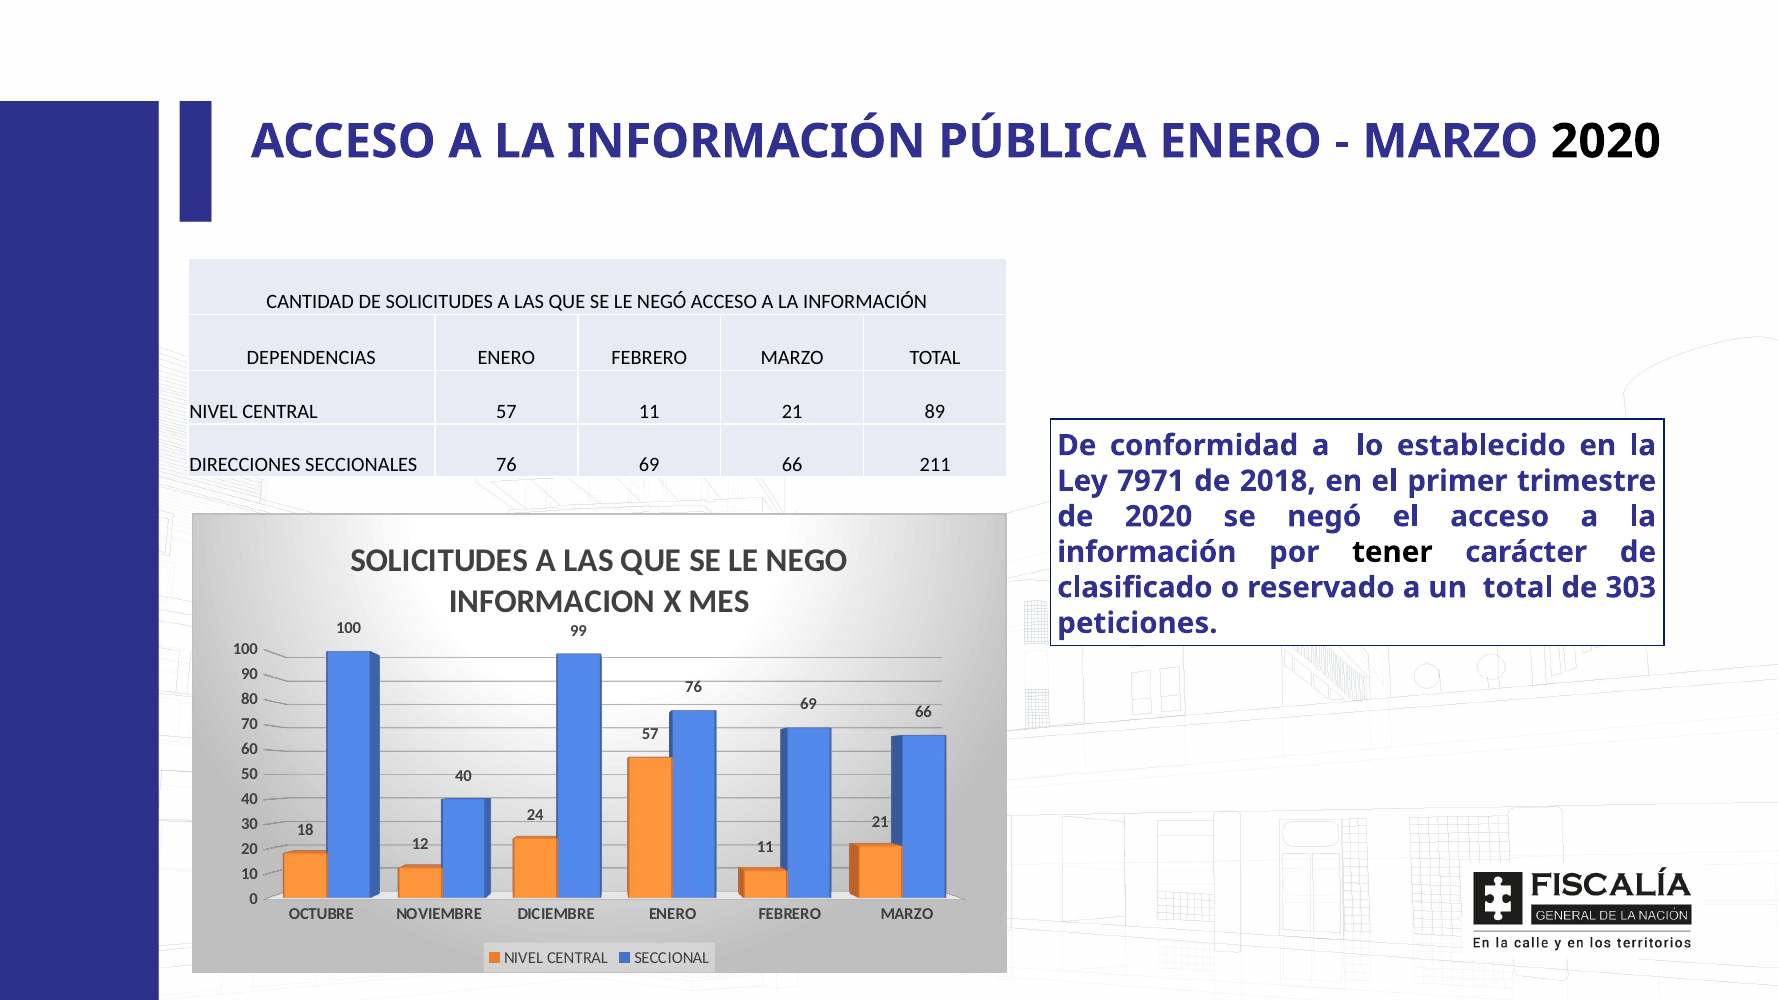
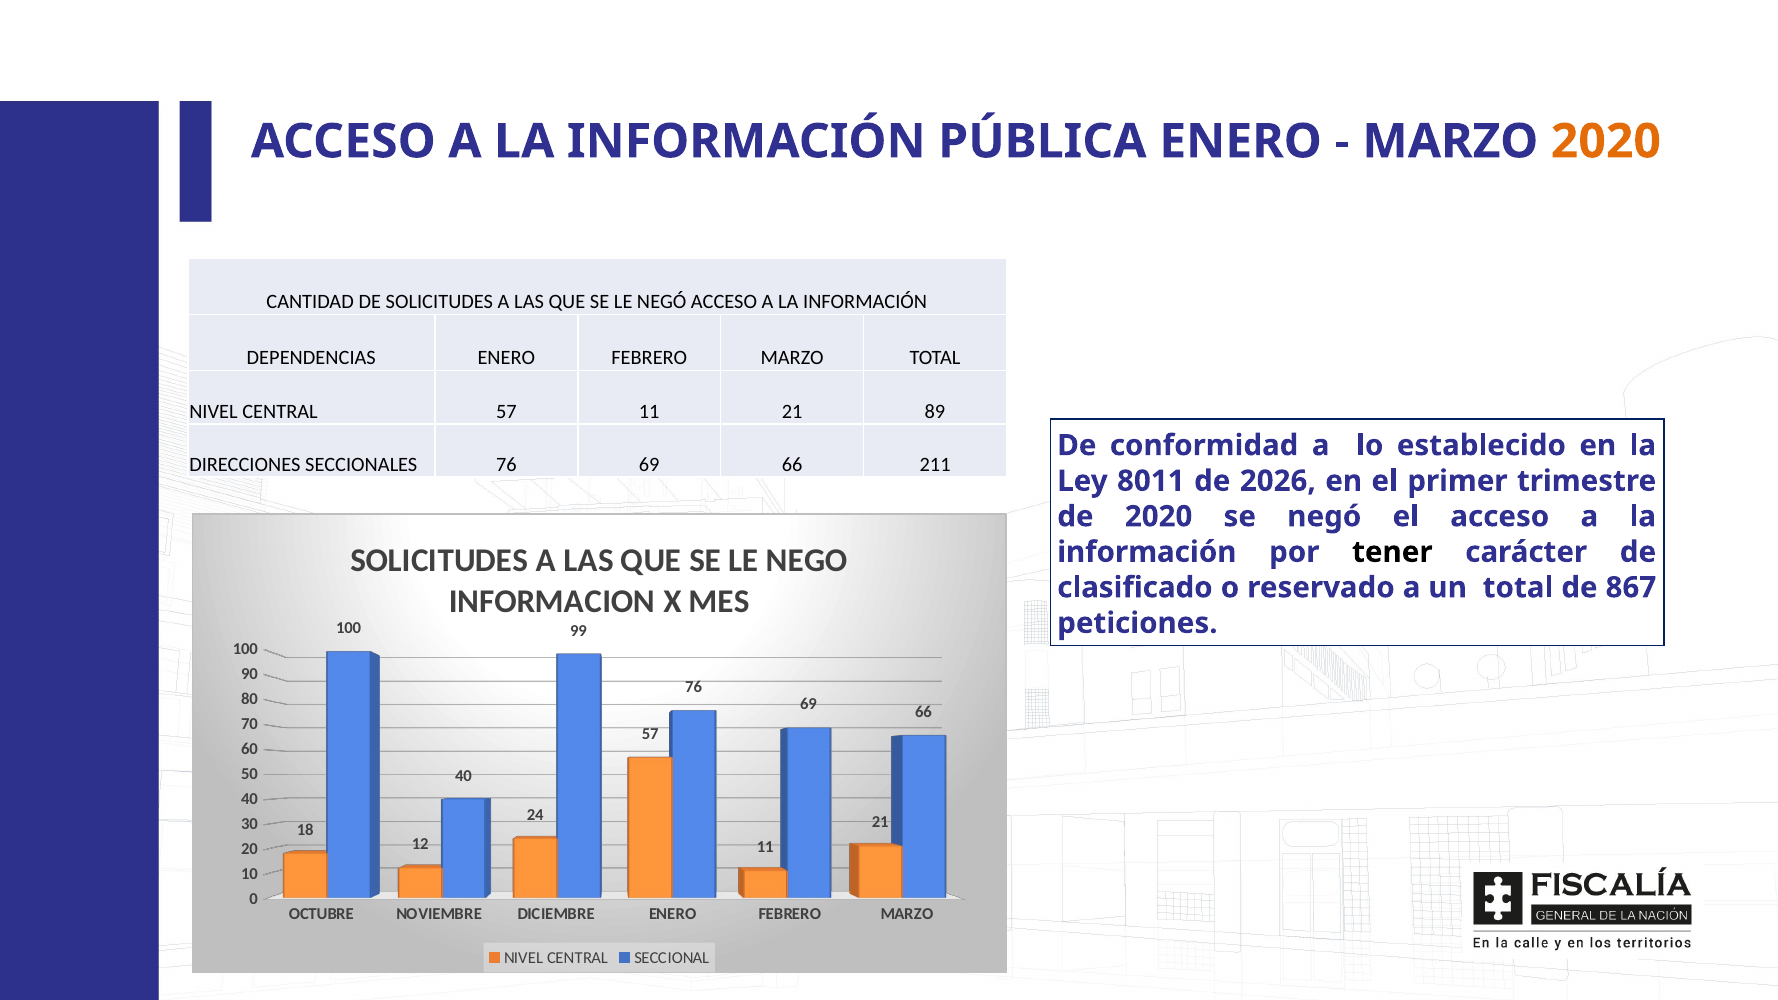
2020 colour: black -> orange (1606, 142)
7971: 7971 -> 8011 (1151, 481)
2018: 2018 -> 2026 (1278, 481)
303: 303 -> 867 (1631, 588)
